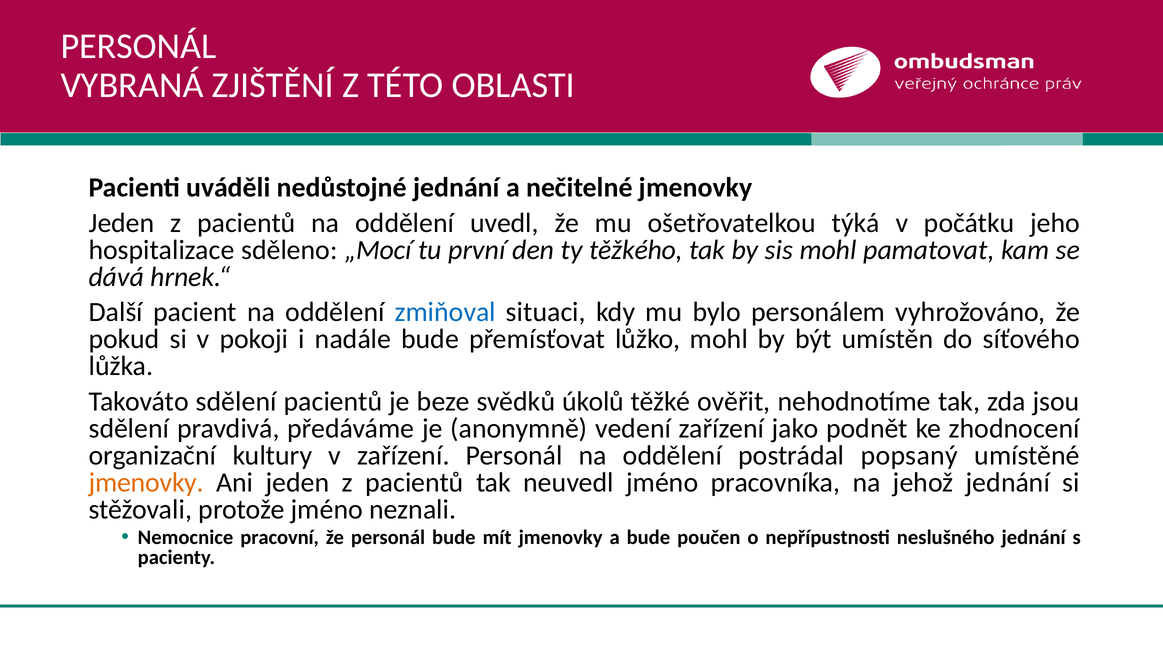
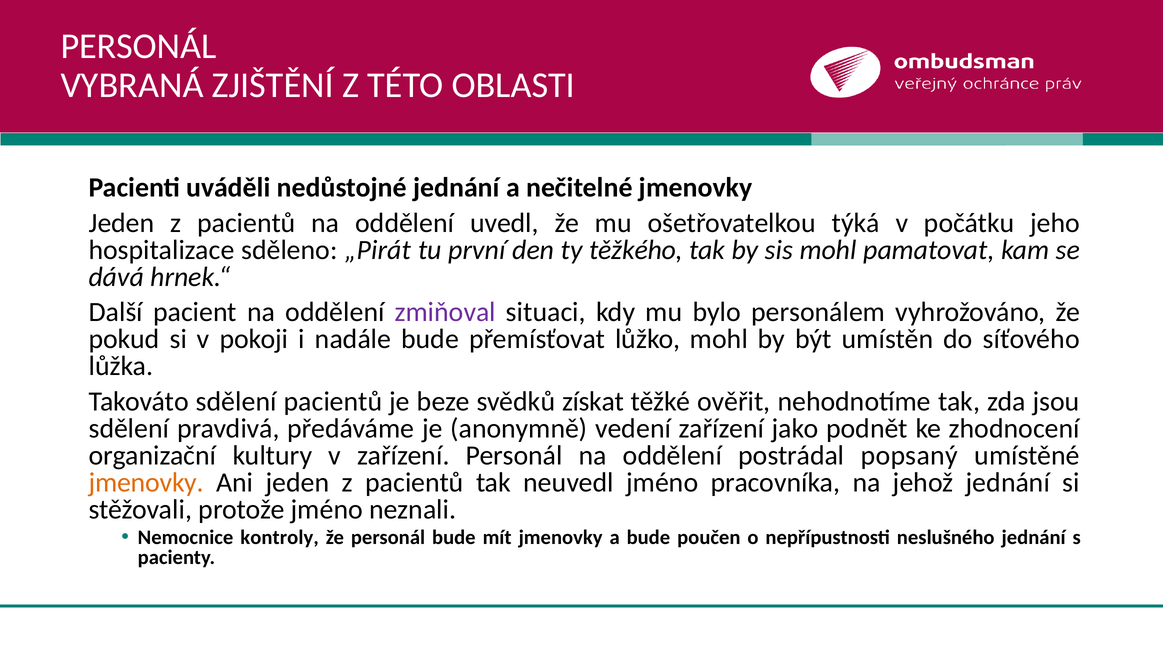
„Mocí: „Mocí -> „Pirát (378, 250)
zmiňoval colour: blue -> purple (445, 312)
úkolů: úkolů -> získat (593, 402)
pracovní: pracovní -> kontroly (279, 538)
